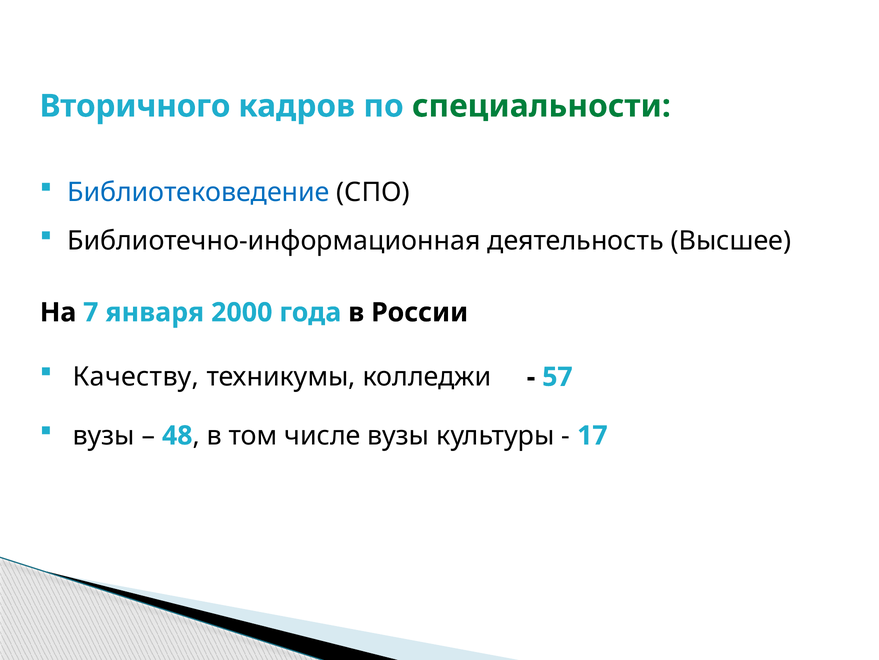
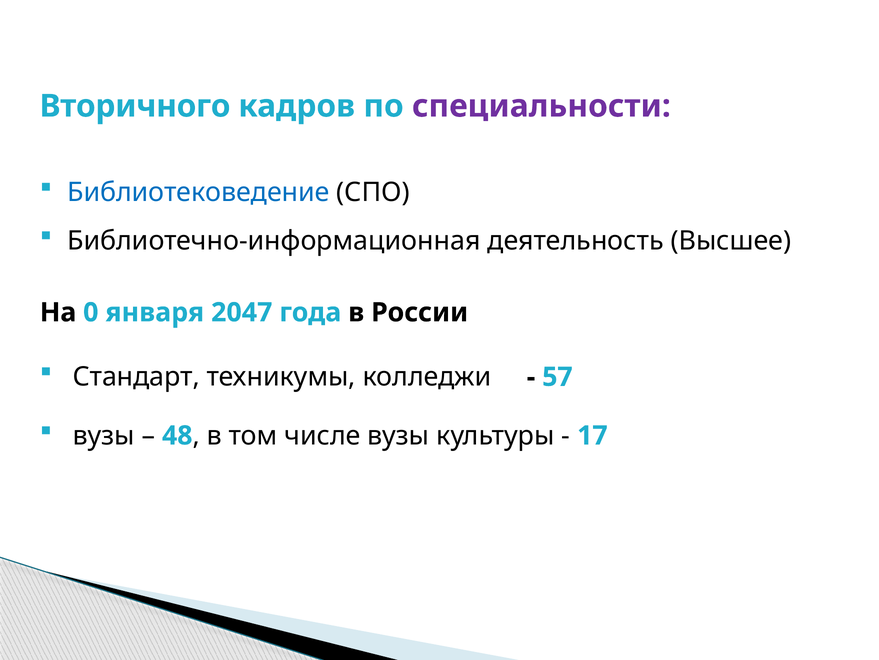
специальности colour: green -> purple (541, 106)
7: 7 -> 0 (91, 312)
2000: 2000 -> 2047 (242, 312)
Качеству: Качеству -> Стандарт (136, 377)
